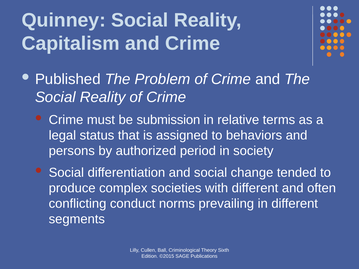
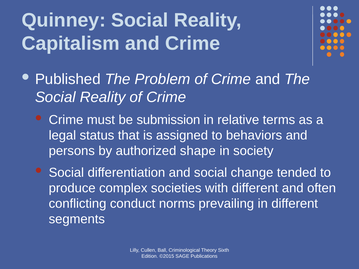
period: period -> shape (198, 151)
